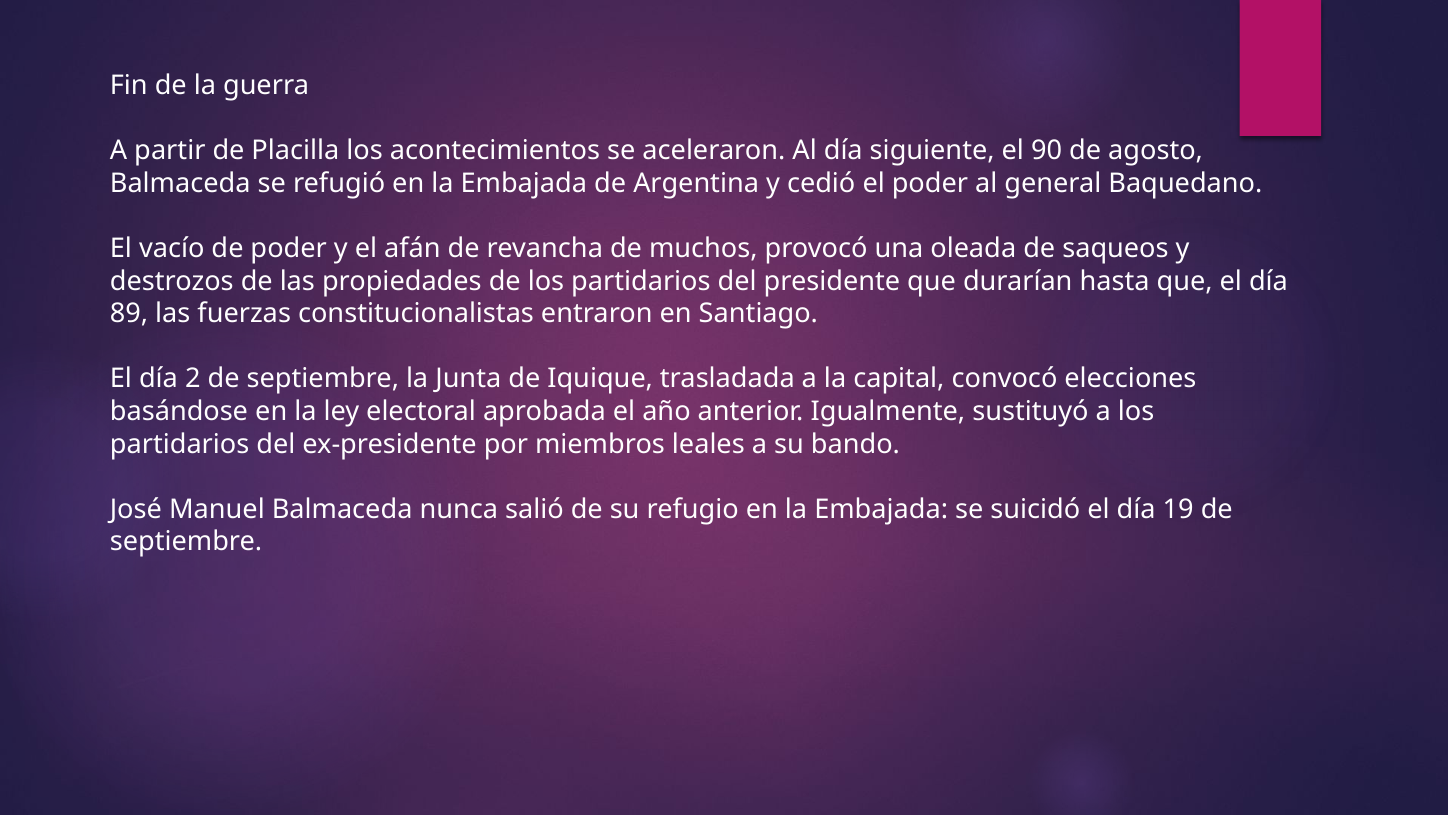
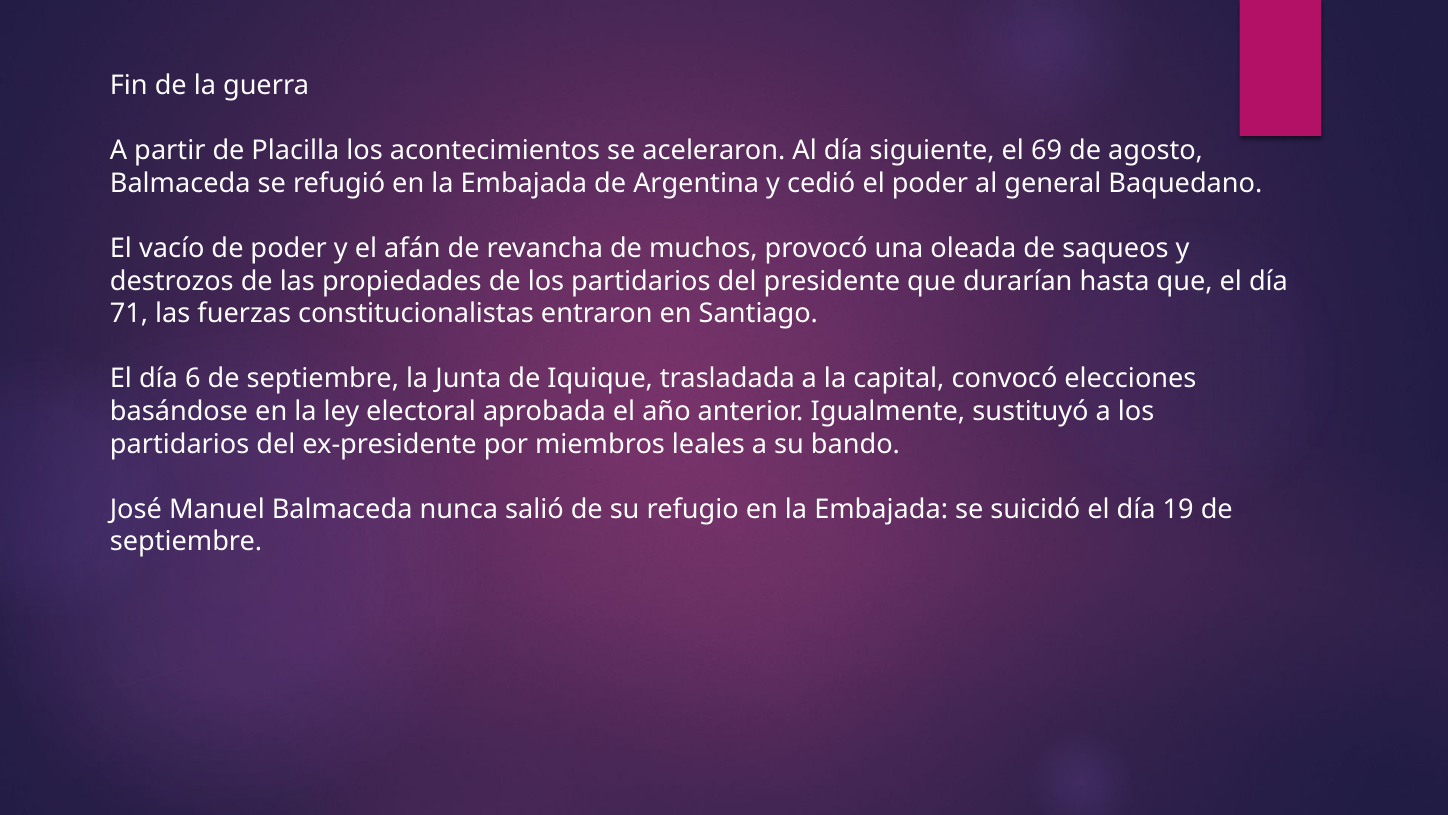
90: 90 -> 69 (1047, 151)
89: 89 -> 71 (129, 314)
2: 2 -> 6 (193, 379)
